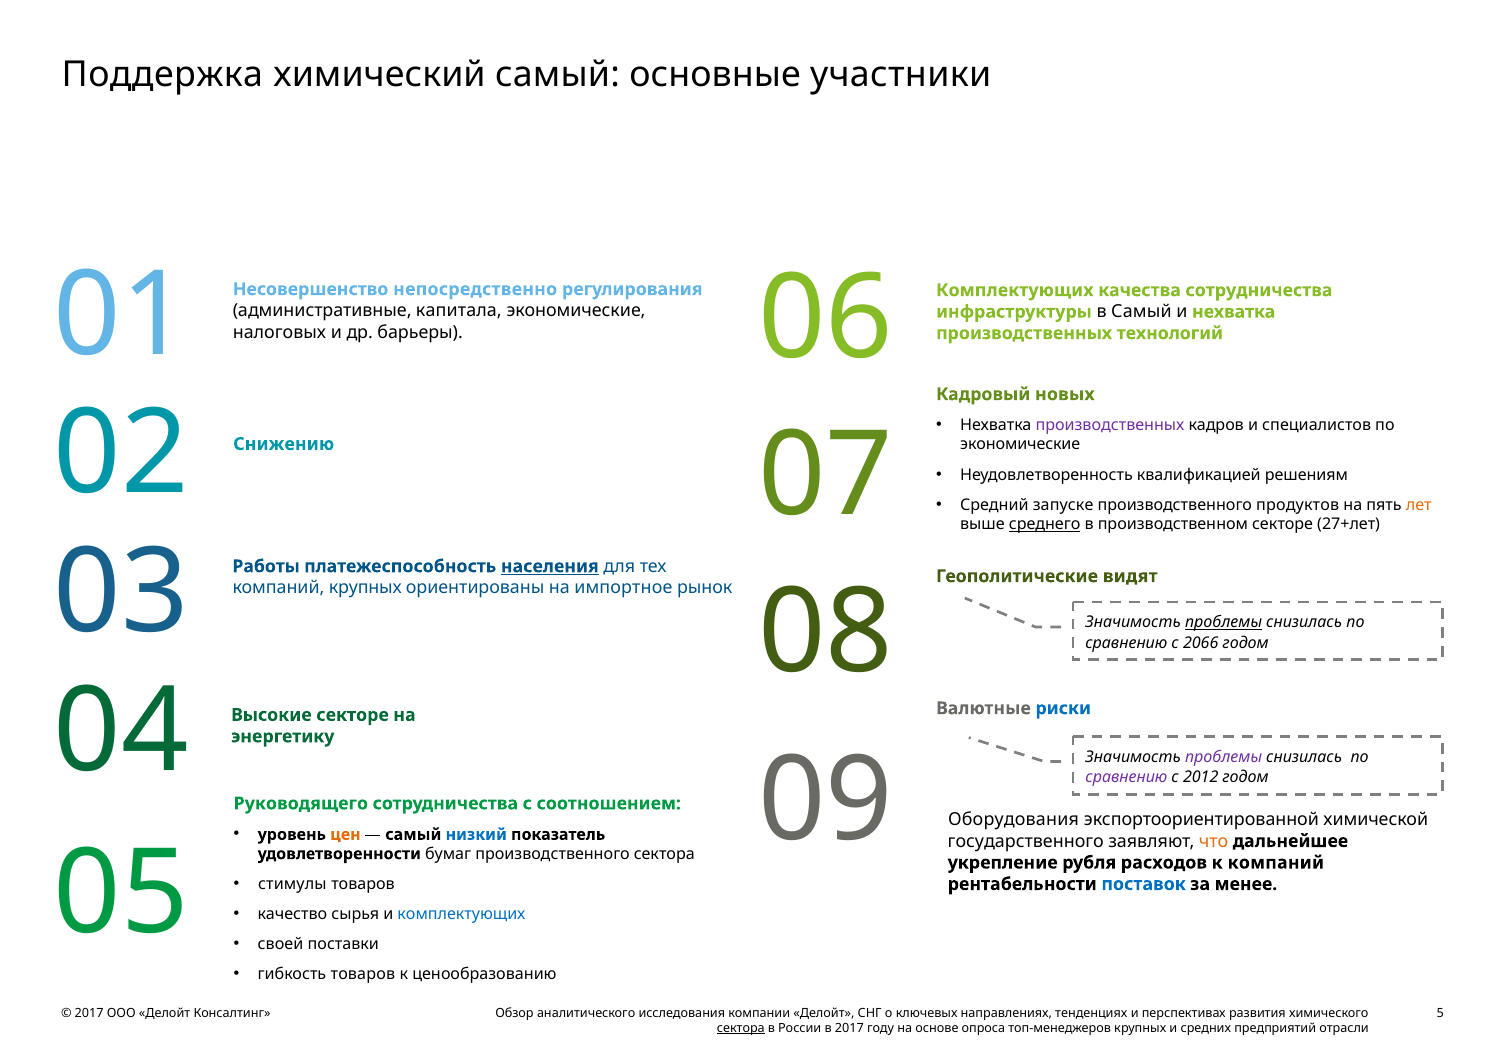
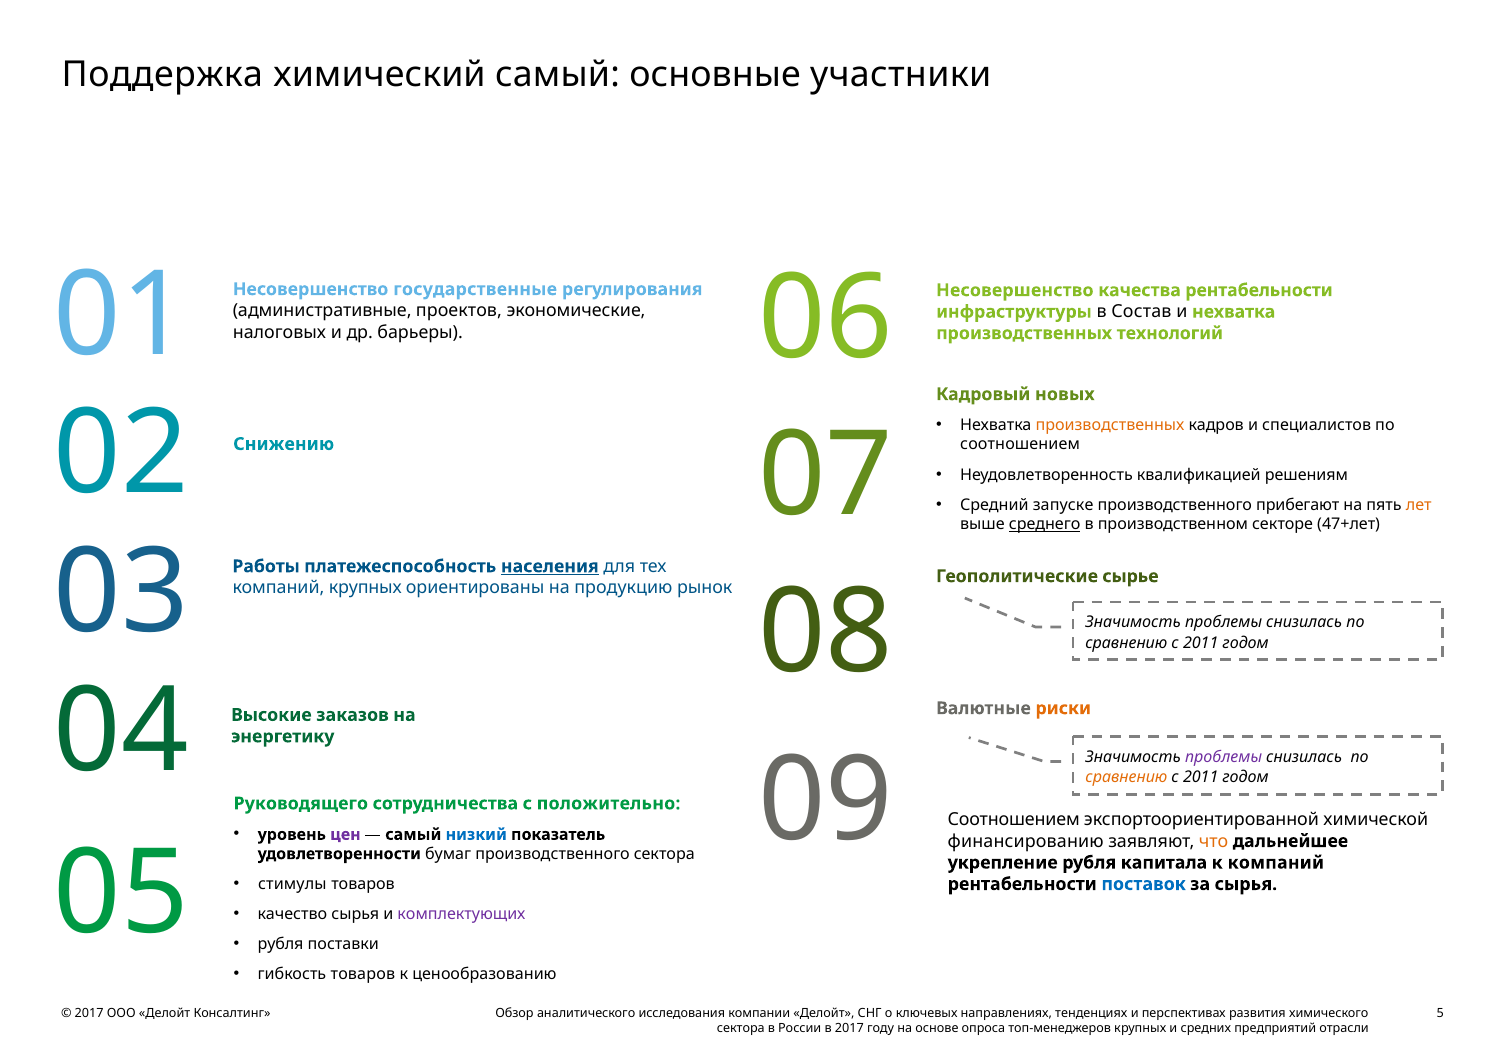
06 Комплектующих: Комплектующих -> Несовершенство (1015, 290)
качества сотрудничества: сотрудничества -> рентабельности (1259, 290)
непосредственно: непосредственно -> государственные (475, 289)
капитала: капитала -> проектов (459, 311)
в Самый: Самый -> Состав (1141, 312)
производственных colour: purple -> orange (1110, 425)
экономические: экономические -> соотношением (1020, 445)
продуктов: продуктов -> прибегают (1298, 505)
27+лет: 27+лет -> 47+лет (1349, 524)
видят: видят -> сырье (1130, 576)
импортное: импортное -> продукцию (623, 588)
проблемы underline: present -> none (1224, 622)
2066: 2066 -> 2011 (1201, 643)
Высокие секторе: секторе -> заказов (353, 715)
риски colour: blue -> orange (1063, 708)
сравнению colour: purple -> orange (1126, 777)
2012: 2012 -> 2011 (1201, 777)
соотношением: соотношением -> положительно (609, 804)
Оборудования: Оборудования -> Соотношением (1014, 820)
цен colour: orange -> purple (346, 835)
государственного: государственного -> финансированию (1026, 841)
расходов: расходов -> капитала (1164, 863)
за менее: менее -> сырья (1246, 884)
комплектующих colour: blue -> purple (461, 914)
своей: своей -> рубля (281, 944)
сектора underline: present -> none (741, 1029)
